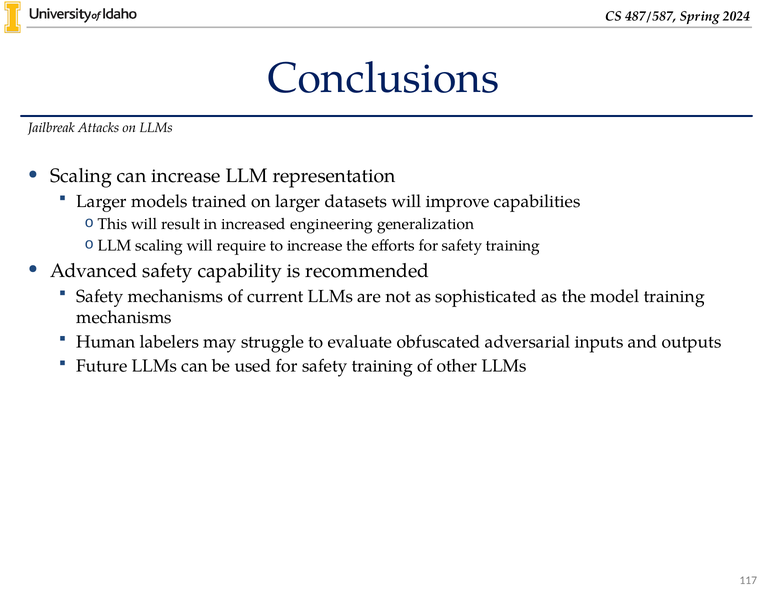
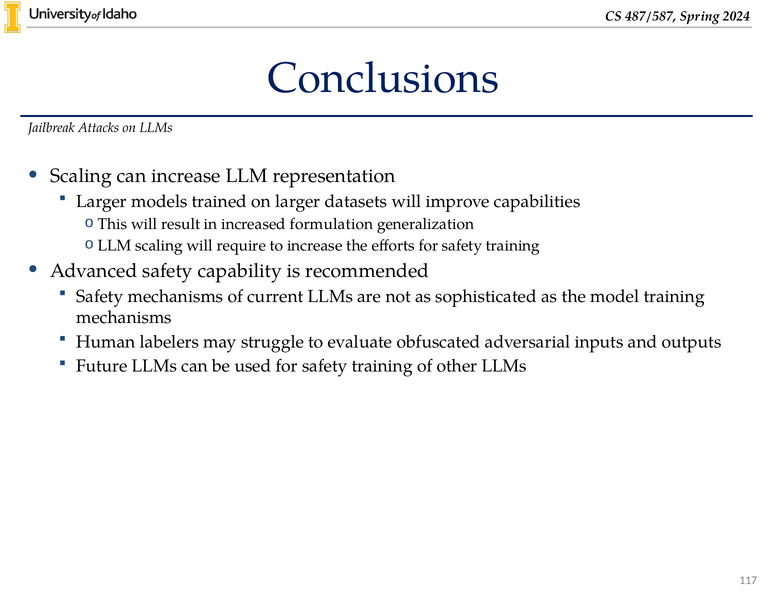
engineering: engineering -> formulation (332, 224)
